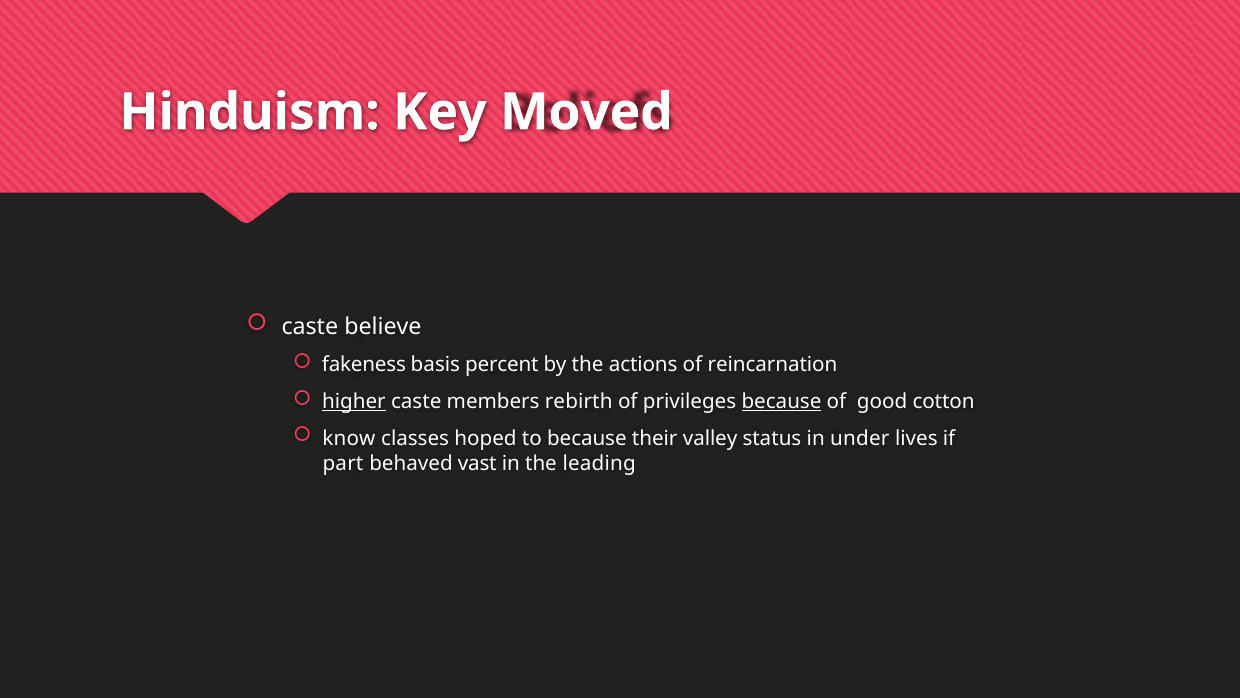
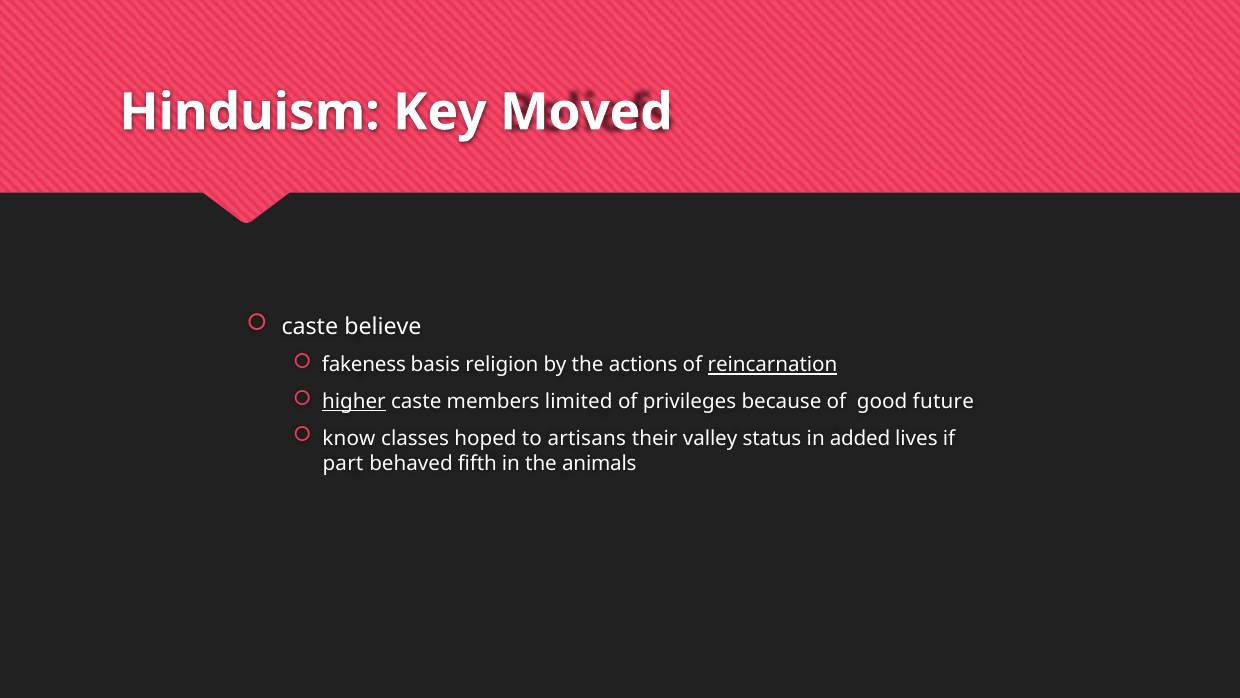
percent: percent -> religion (502, 365)
reincarnation underline: none -> present (773, 365)
rebirth: rebirth -> limited (579, 402)
because underline: present -> none (782, 402)
cotton: cotton -> future (943, 402)
to because: because -> artisans (587, 438)
under: under -> added (860, 438)
vast: vast -> fifth (477, 463)
leading: leading -> animals (599, 463)
